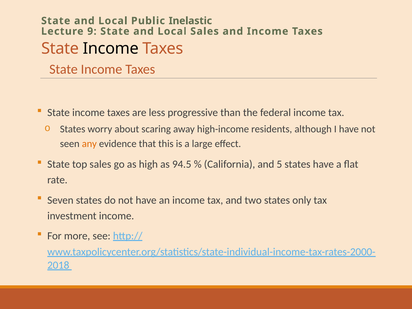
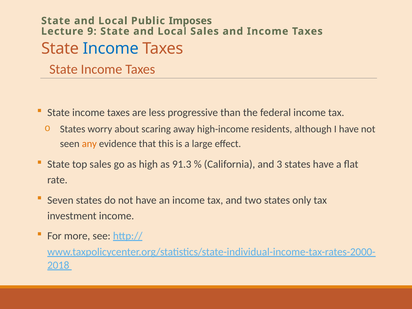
Inelastic: Inelastic -> Imposes (190, 21)
Income colour: black -> blue (111, 48)
94.5: 94.5 -> 91.3 (182, 164)
5: 5 -> 3 (279, 164)
